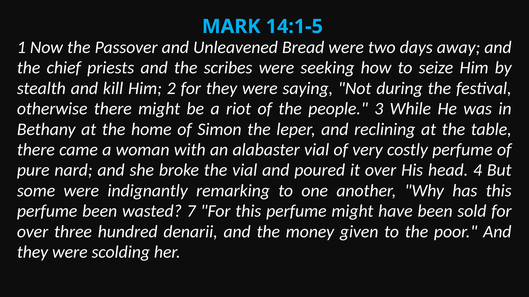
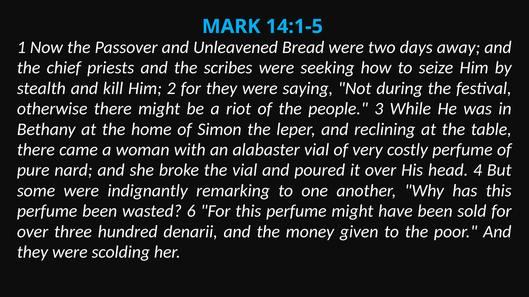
7: 7 -> 6 (191, 212)
